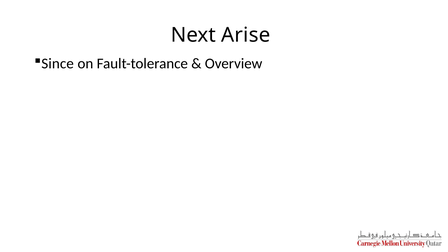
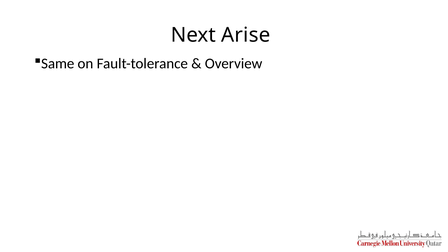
Since: Since -> Same (58, 64)
